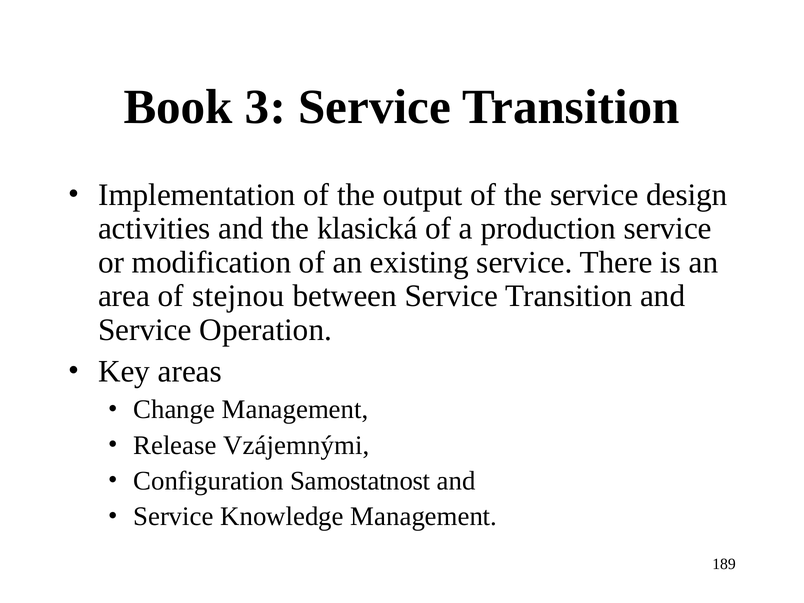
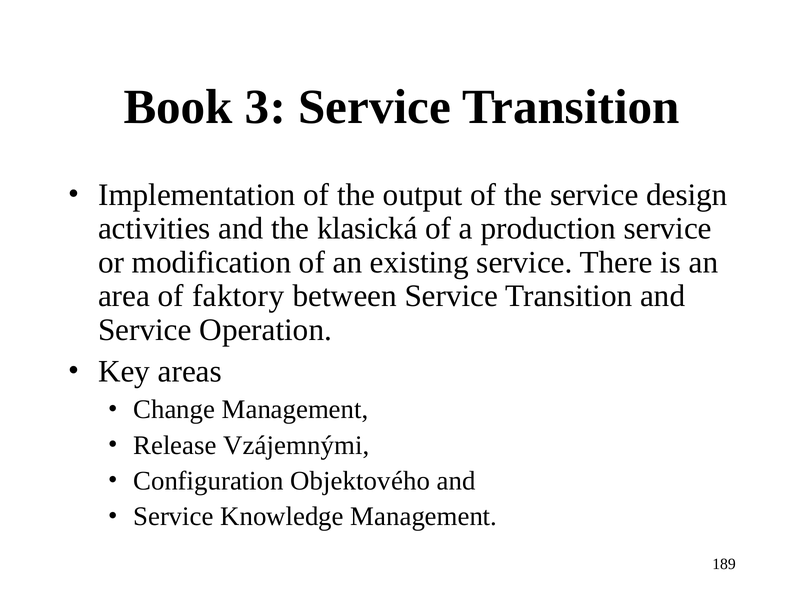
stejnou: stejnou -> faktory (238, 296)
Samostatnost: Samostatnost -> Objektového (360, 481)
